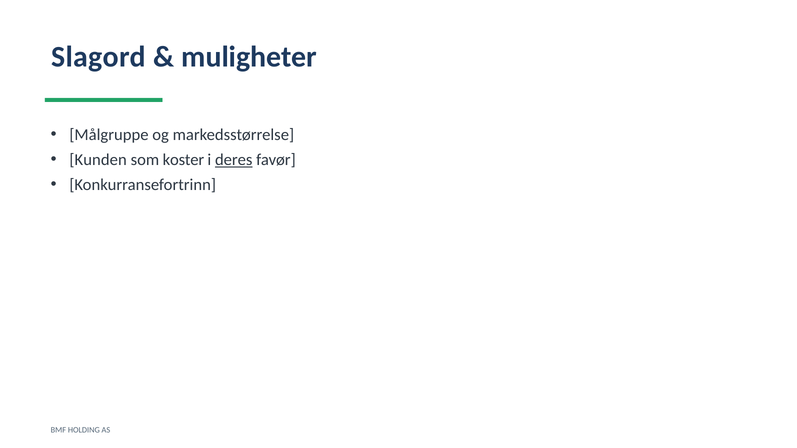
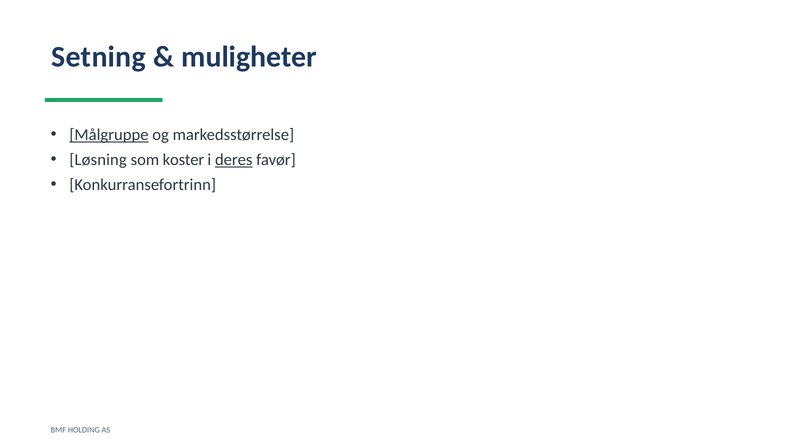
Slagord: Slagord -> Setning (99, 57)
Målgruppe underline: none -> present (109, 135)
Kunden: Kunden -> Løsning (98, 160)
